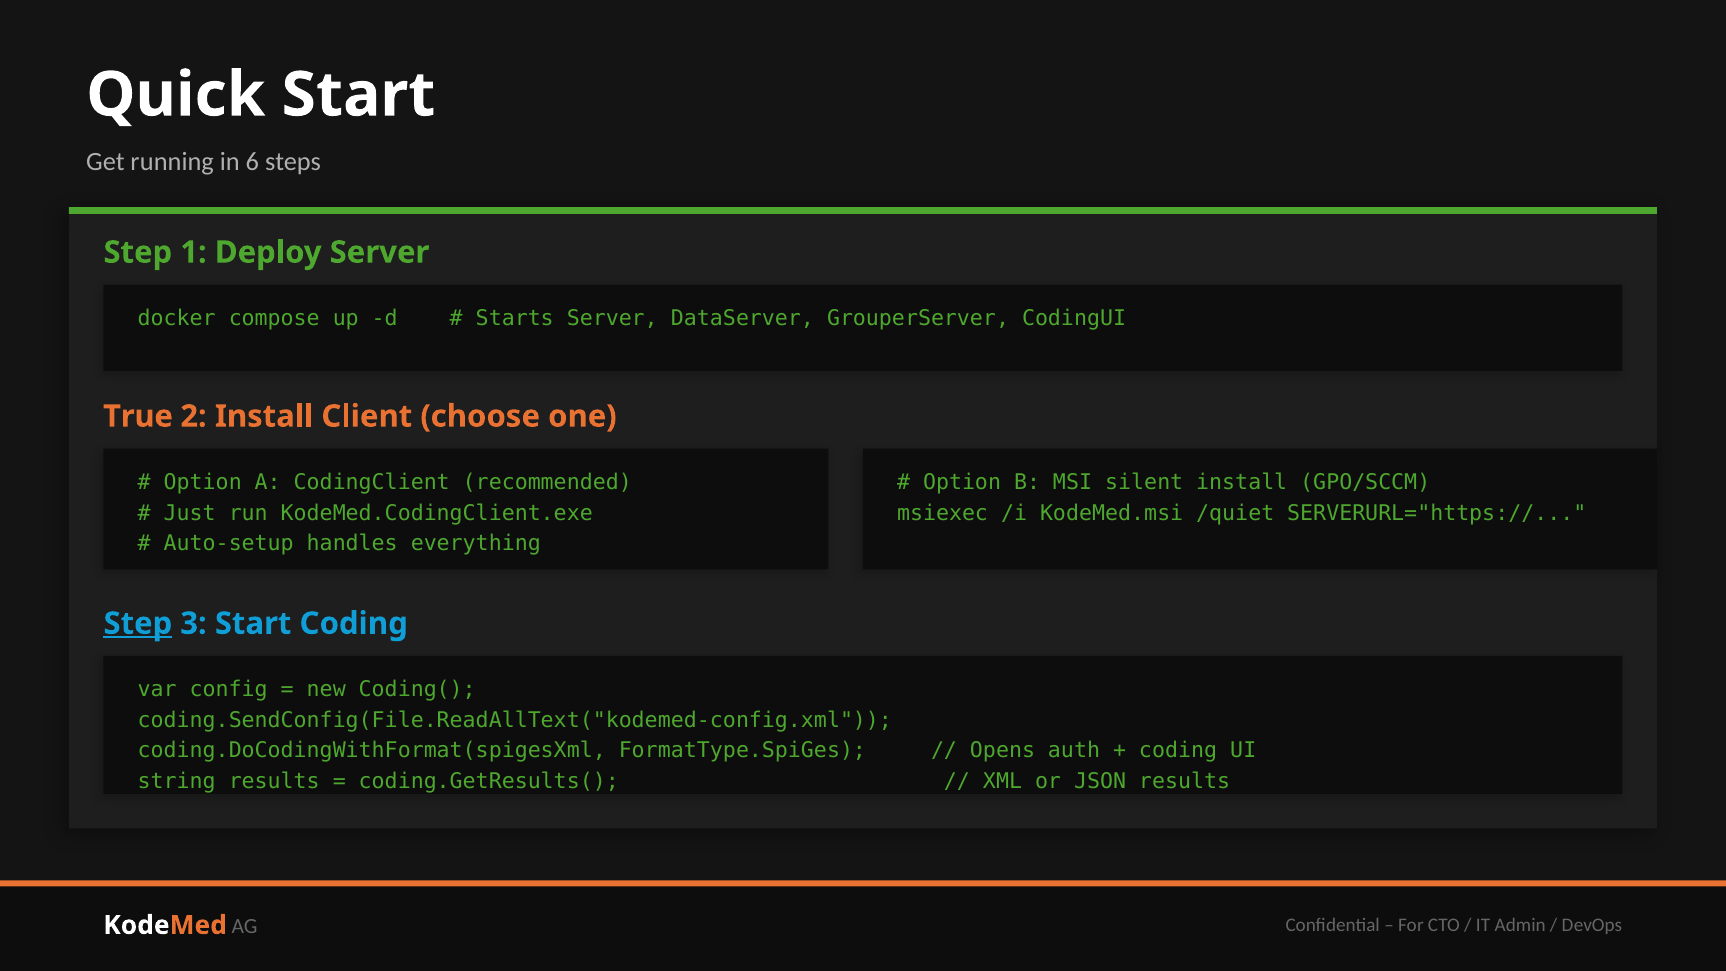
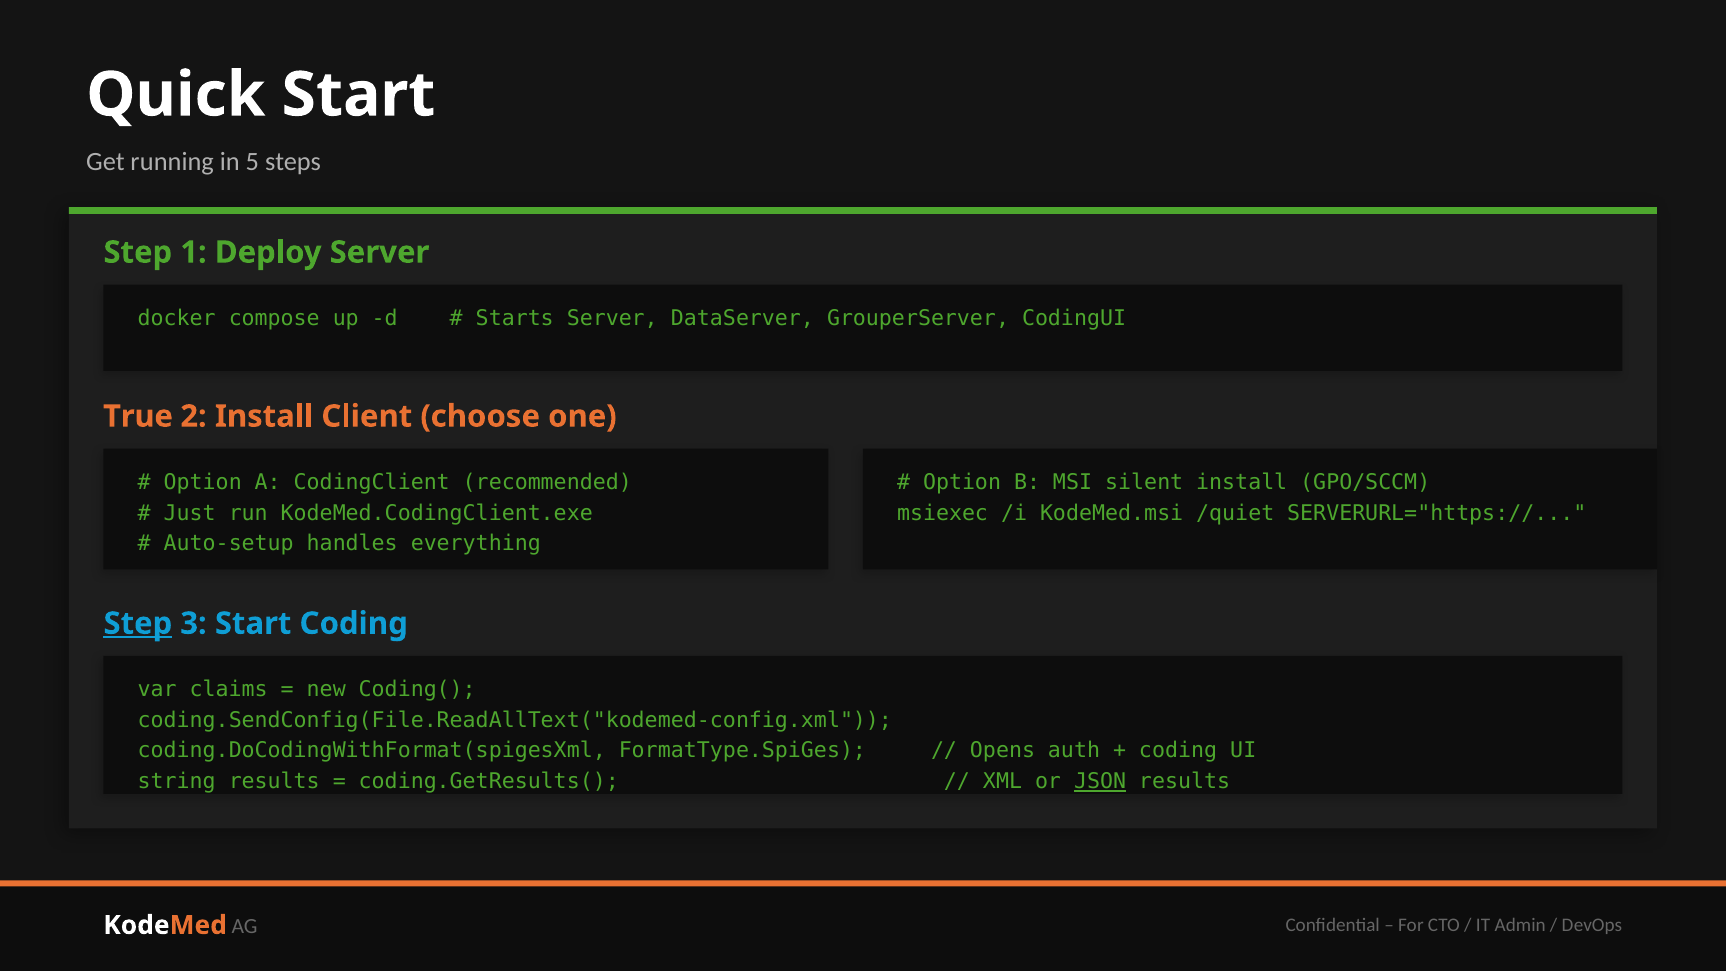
6: 6 -> 5 (252, 161)
config: config -> claims (229, 689)
JSON underline: none -> present (1100, 782)
